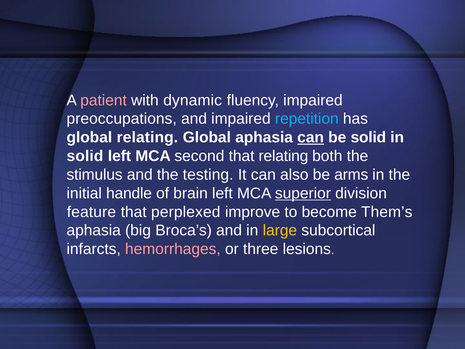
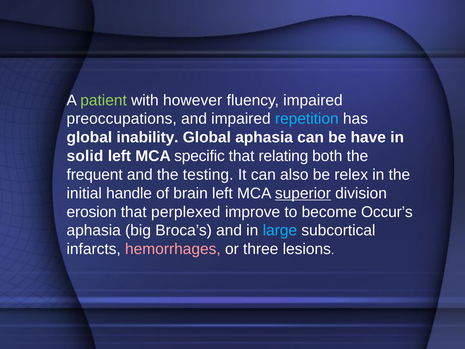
patient colour: pink -> light green (104, 100)
dynamic: dynamic -> however (193, 100)
global relating: relating -> inability (147, 137)
can underline: present -> none (311, 137)
be solid: solid -> have (368, 137)
second: second -> specific (199, 156)
stimulus: stimulus -> frequent (95, 175)
arms: arms -> relex (351, 175)
feature: feature -> erosion (92, 212)
Them’s: Them’s -> Occur’s (387, 212)
large colour: yellow -> light blue (280, 230)
